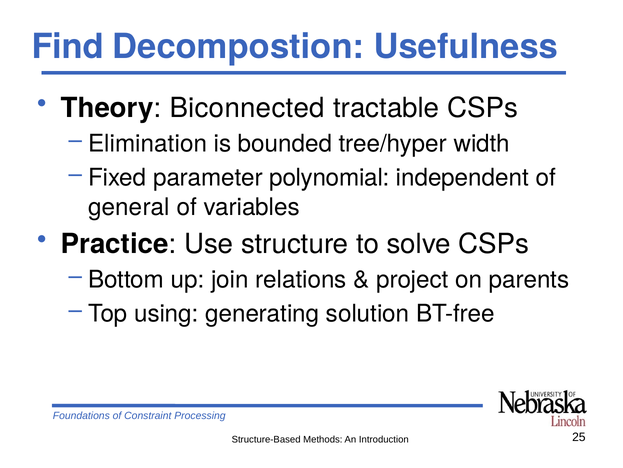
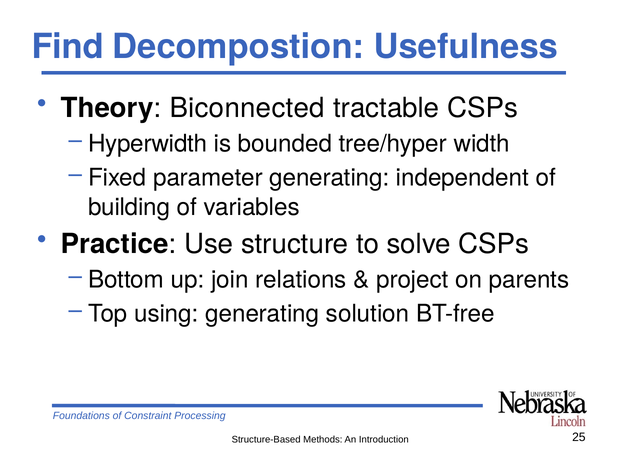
Elimination: Elimination -> Hyperwidth (148, 144)
parameter polynomial: polynomial -> generating (329, 178)
general: general -> building (129, 207)
